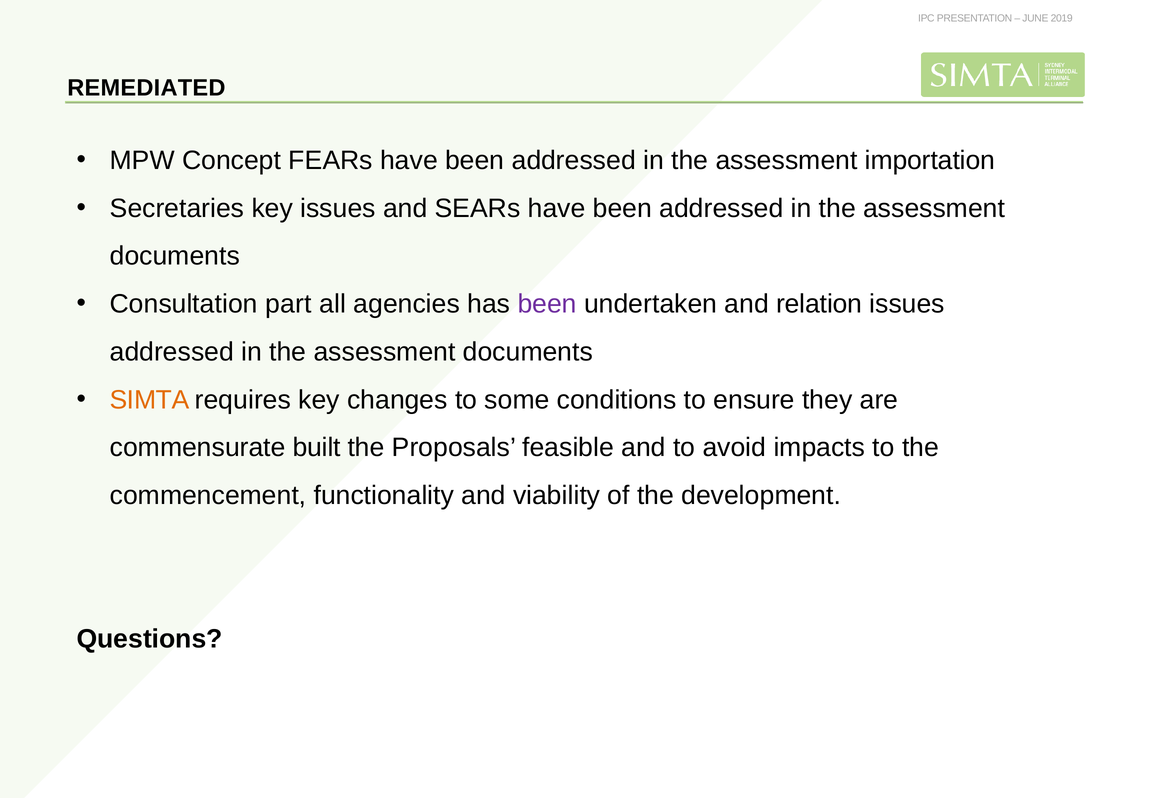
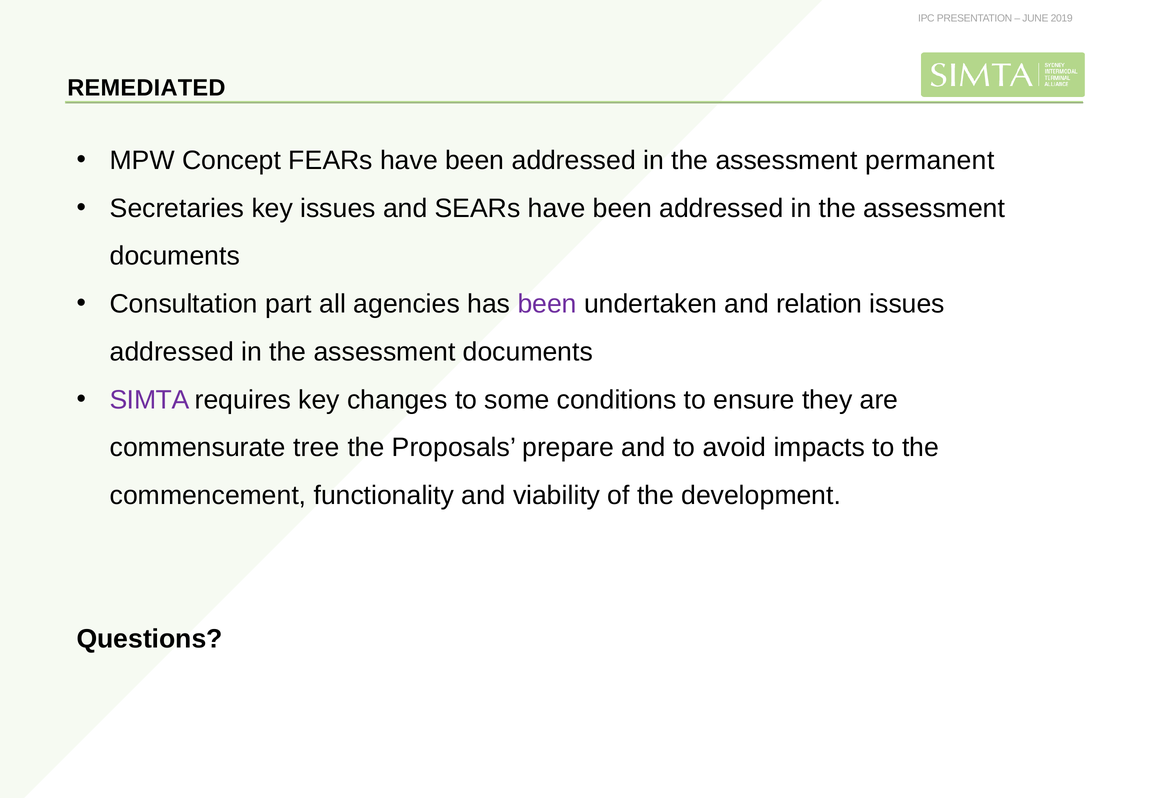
importation: importation -> permanent (930, 160)
SIMTA colour: orange -> purple (150, 400)
built: built -> tree (316, 448)
feasible: feasible -> prepare (568, 448)
